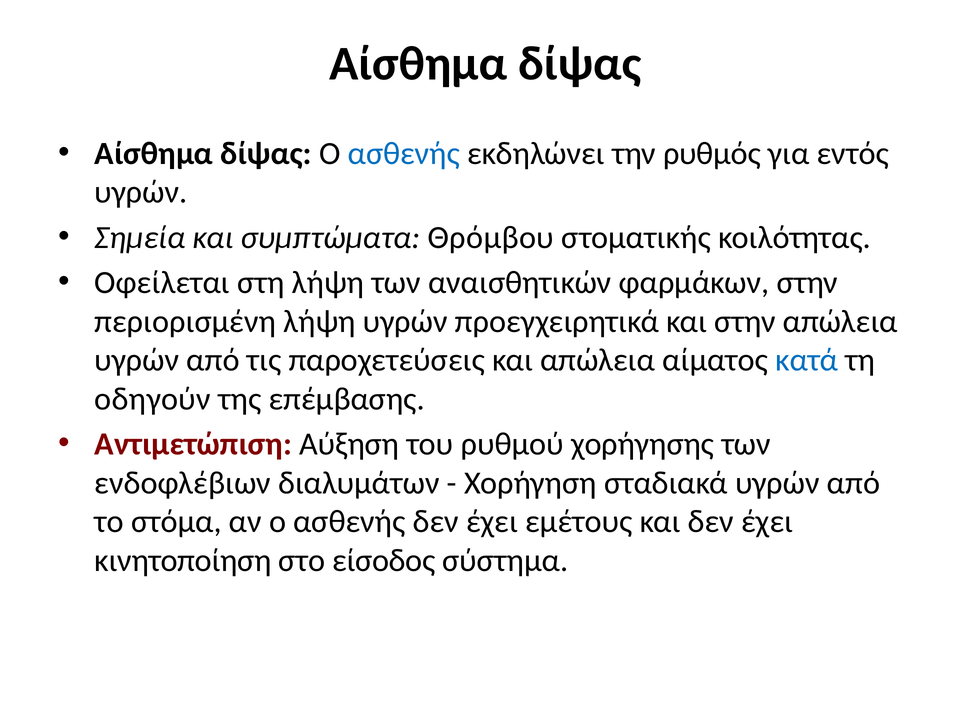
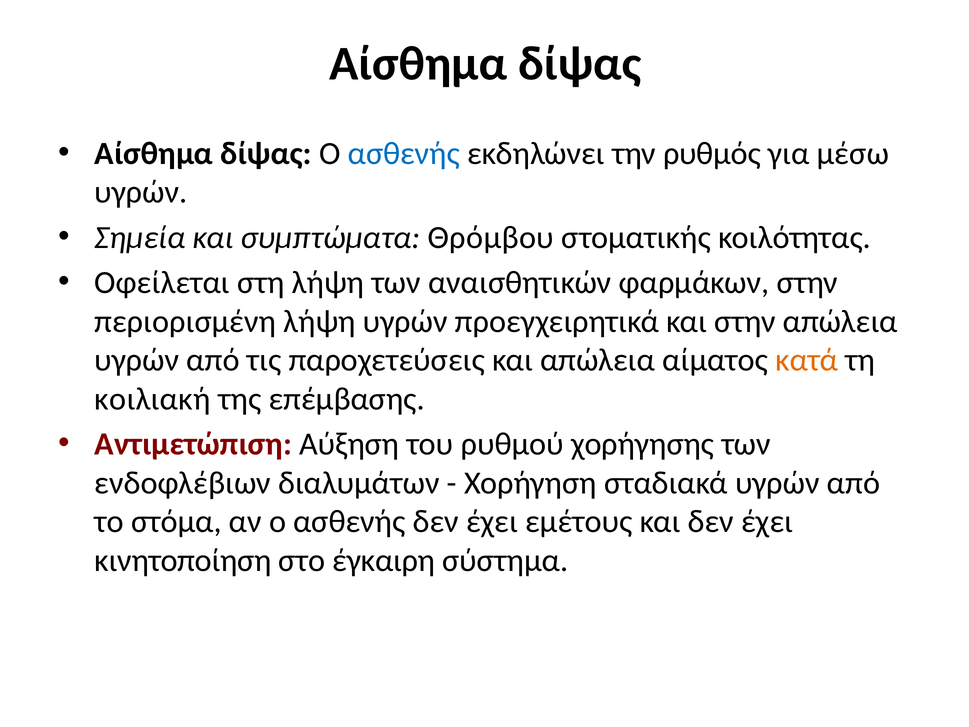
εντός: εντός -> μέσω (853, 153)
κατά colour: blue -> orange (807, 360)
οδηγούν: οδηγούν -> κοιλιακή (153, 399)
είσοδος: είσοδος -> έγκαιρη (384, 560)
